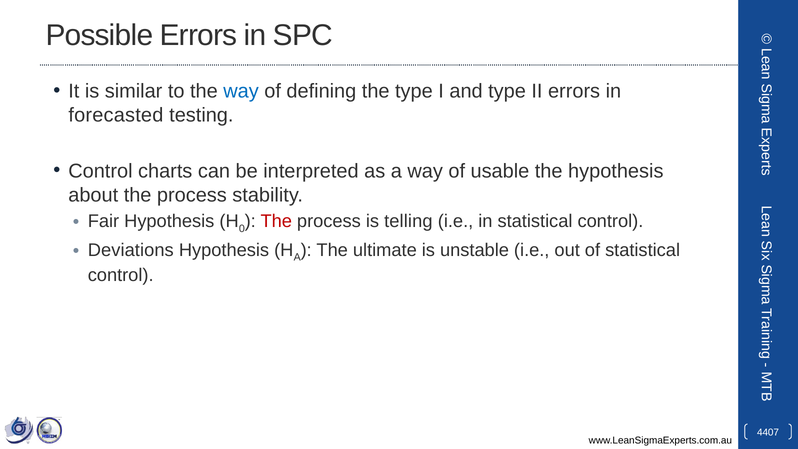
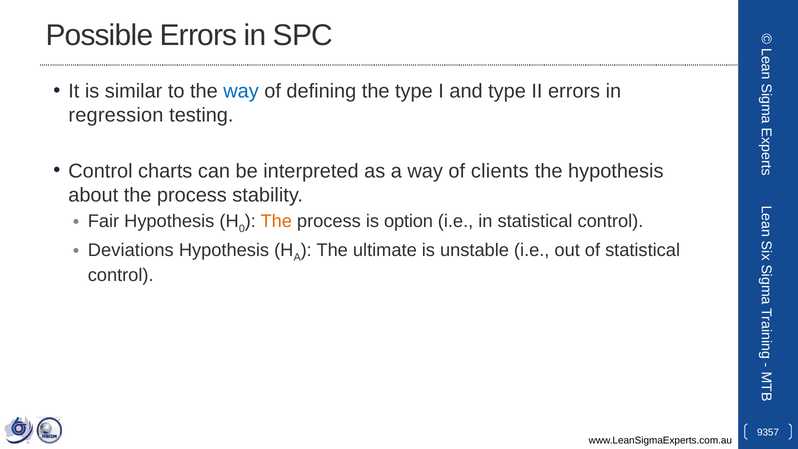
forecasted: forecasted -> regression (116, 115)
usable: usable -> clients (500, 171)
The colour: red -> orange (276, 221)
telling: telling -> option (409, 221)
4407: 4407 -> 9357 (768, 432)
